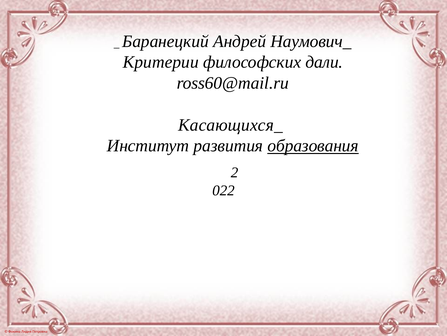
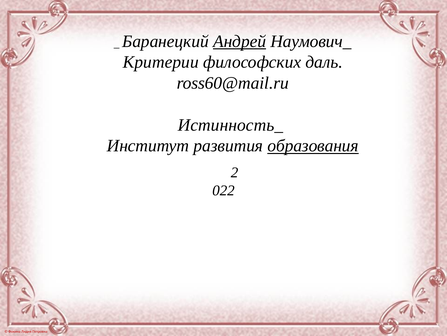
Андрей underline: none -> present (240, 41)
дали: дали -> даль (324, 62)
Касающихся_: Касающихся_ -> Истинность_ (230, 125)
